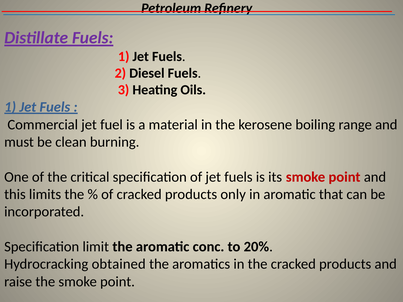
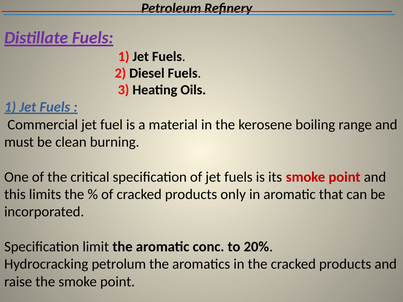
obtained: obtained -> petrolum (119, 264)
